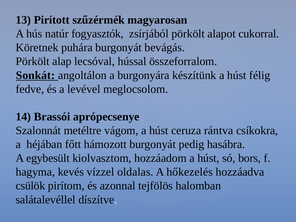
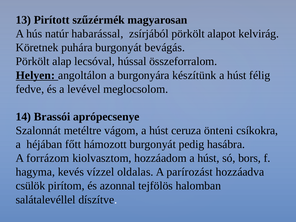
fogyasztók: fogyasztók -> habarással (97, 34)
cukorral: cukorral -> kelvirág (259, 34)
Sonkát: Sonkát -> Helyen (35, 75)
rántva: rántva -> önteni (219, 130)
egybesült: egybesült -> forrázom (48, 158)
hőkezelés: hőkezelés -> parírozást (190, 172)
